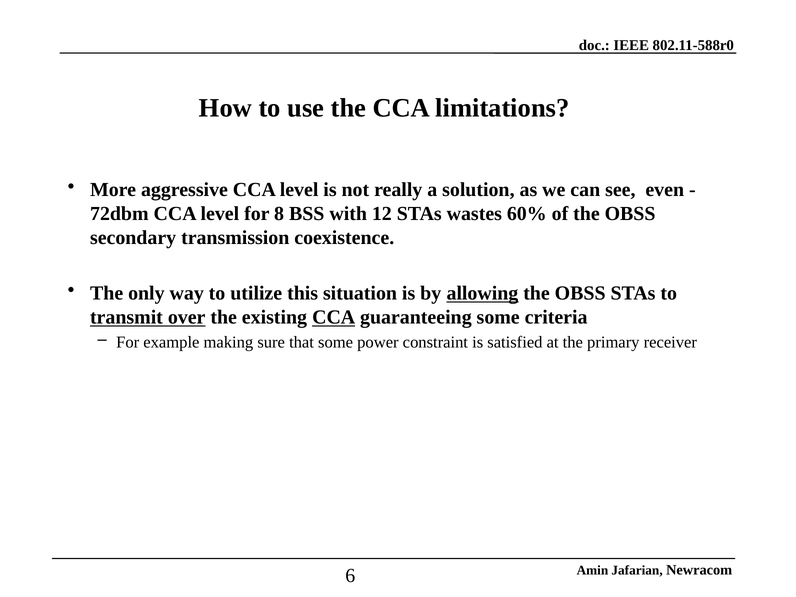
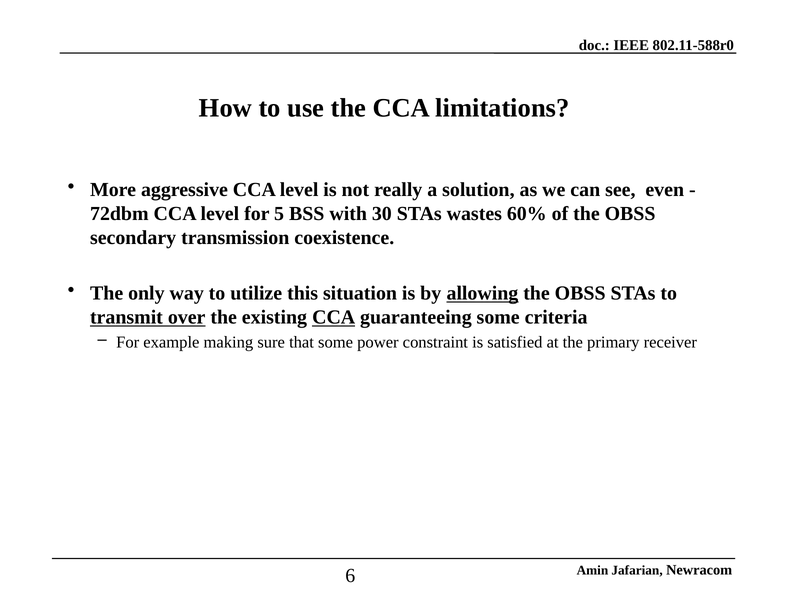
8: 8 -> 5 (279, 214)
12: 12 -> 30 (382, 214)
